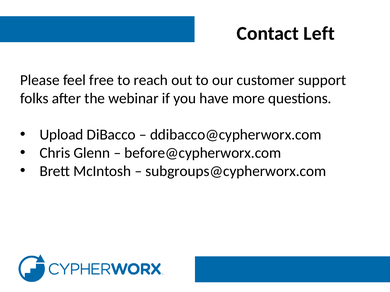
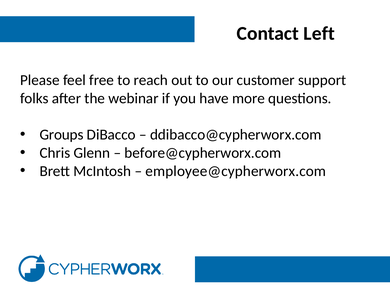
Upload: Upload -> Groups (62, 135)
subgroups@cypherworx.com: subgroups@cypherworx.com -> employee@cypherworx.com (236, 171)
